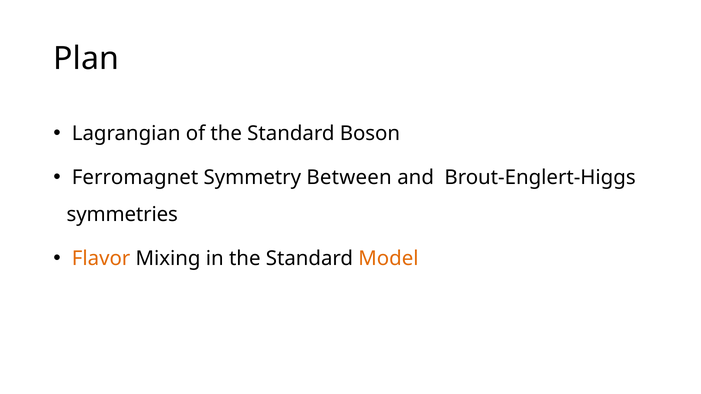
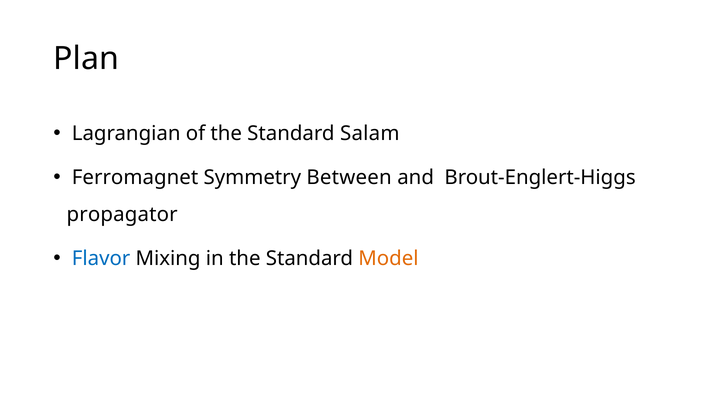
Boson: Boson -> Salam (370, 134)
symmetries: symmetries -> propagator (122, 215)
Flavor colour: orange -> blue (101, 259)
